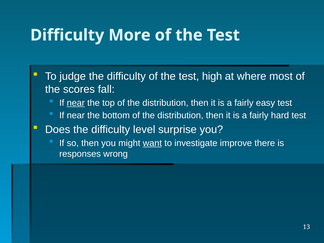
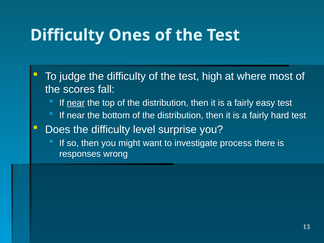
More: More -> Ones (129, 35)
want underline: present -> none (152, 143)
improve: improve -> process (236, 143)
